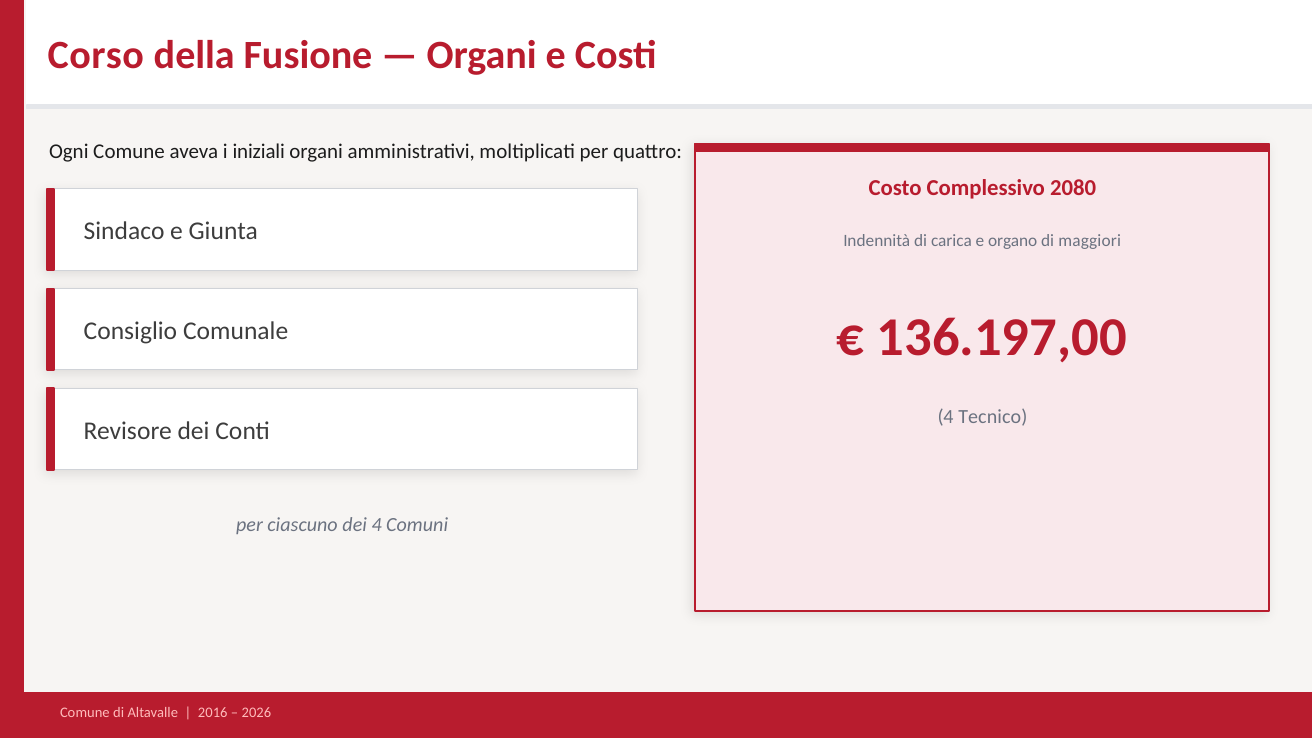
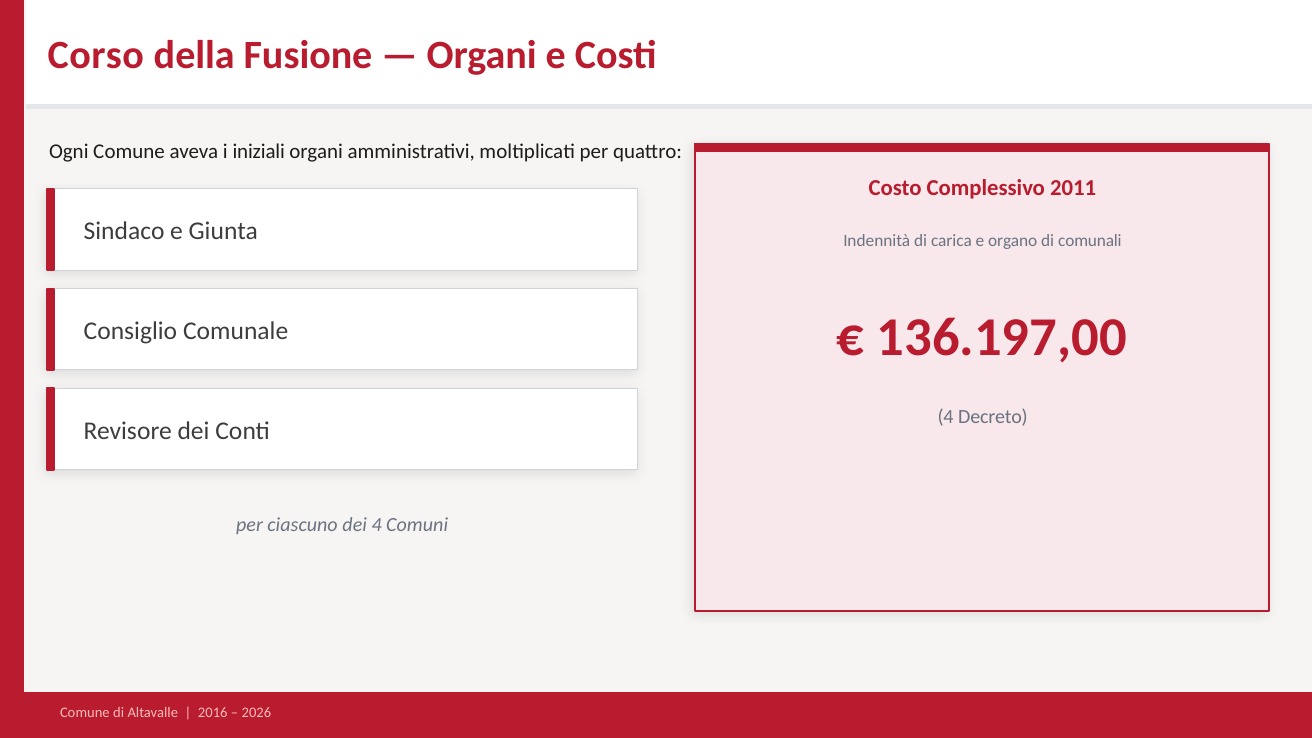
2080: 2080 -> 2011 (1073, 188)
maggiori: maggiori -> comunali (1090, 241)
Tecnico: Tecnico -> Decreto (993, 417)
